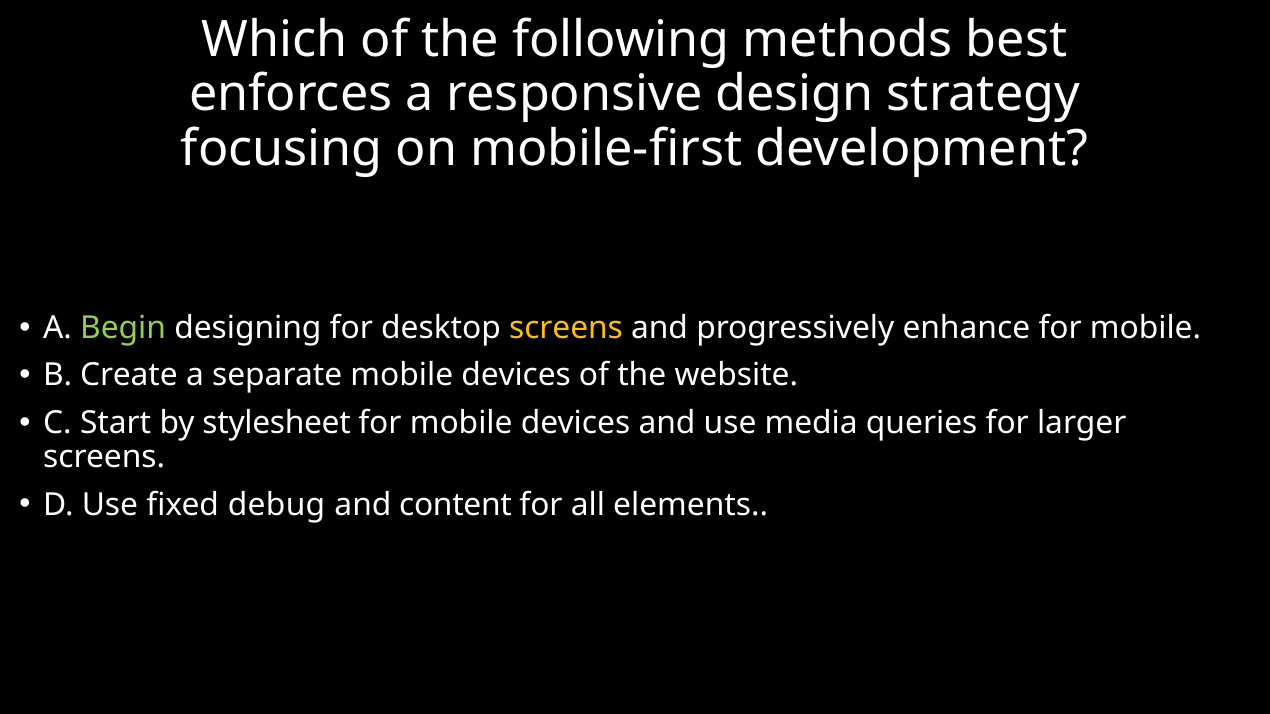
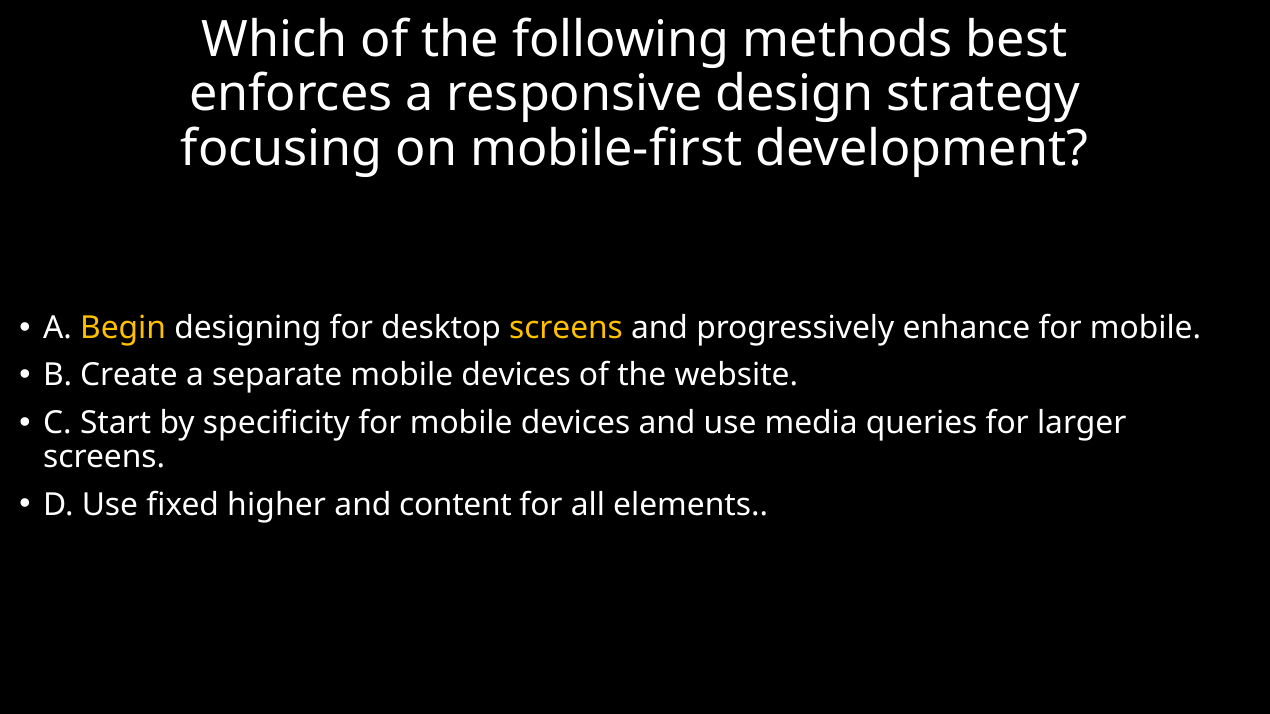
Begin colour: light green -> yellow (123, 328)
stylesheet: stylesheet -> specificity (276, 423)
debug: debug -> higher (277, 505)
